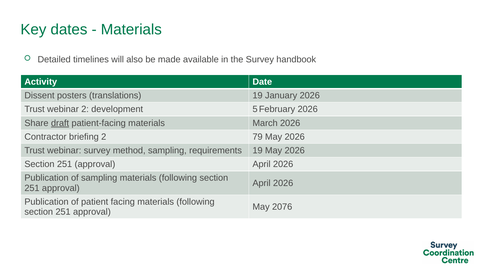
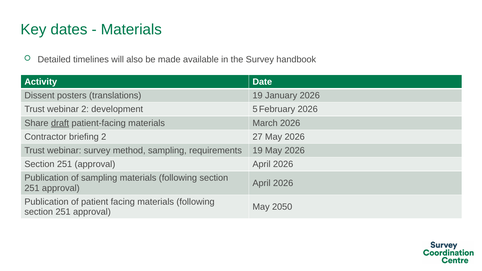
79: 79 -> 27 (258, 137)
2076: 2076 -> 2050 (282, 207)
